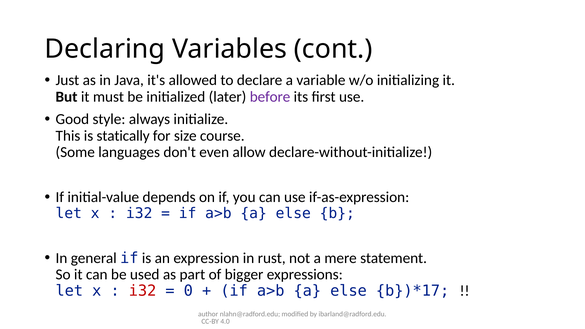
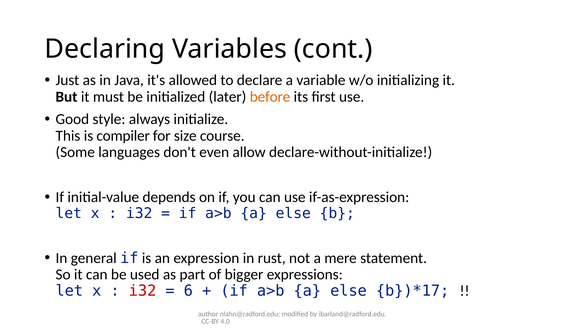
before colour: purple -> orange (270, 97)
statically: statically -> compiler (123, 136)
0: 0 -> 6 (188, 291)
